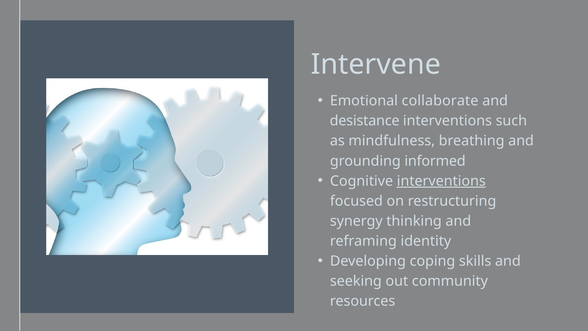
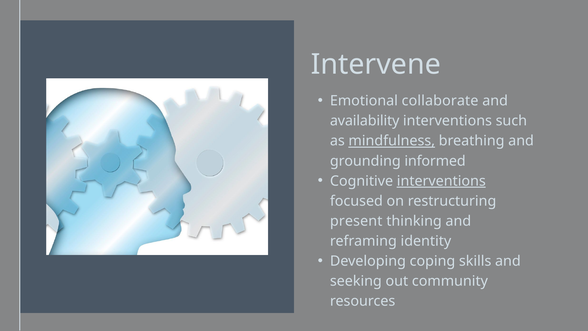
desistance: desistance -> availability (365, 121)
mindfulness underline: none -> present (392, 141)
synergy: synergy -> present (356, 221)
